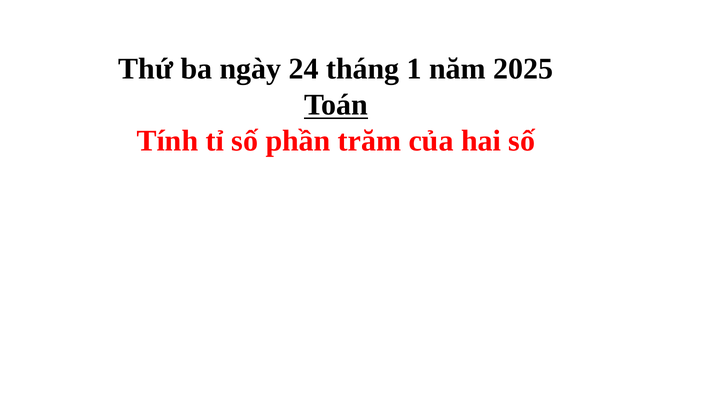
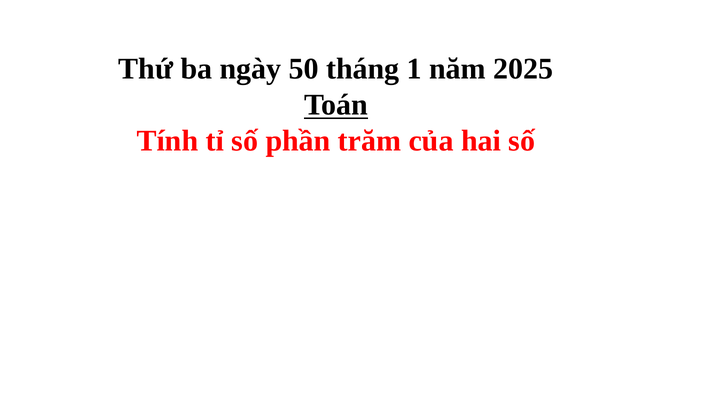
24: 24 -> 50 (304, 69)
